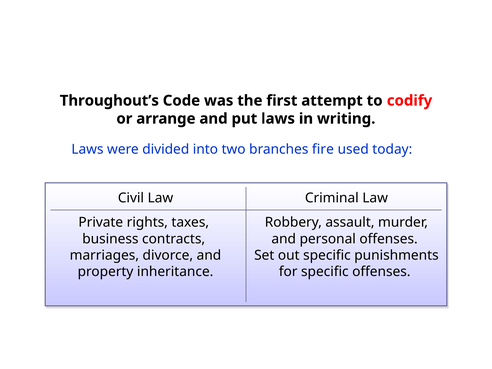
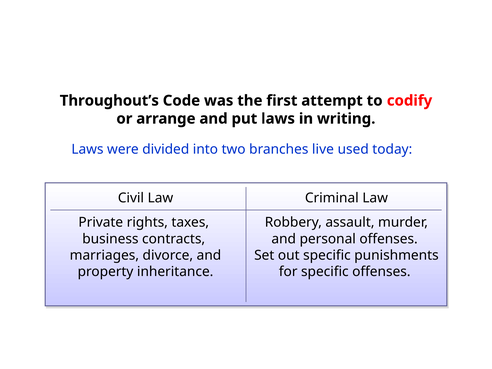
fire: fire -> live (323, 149)
